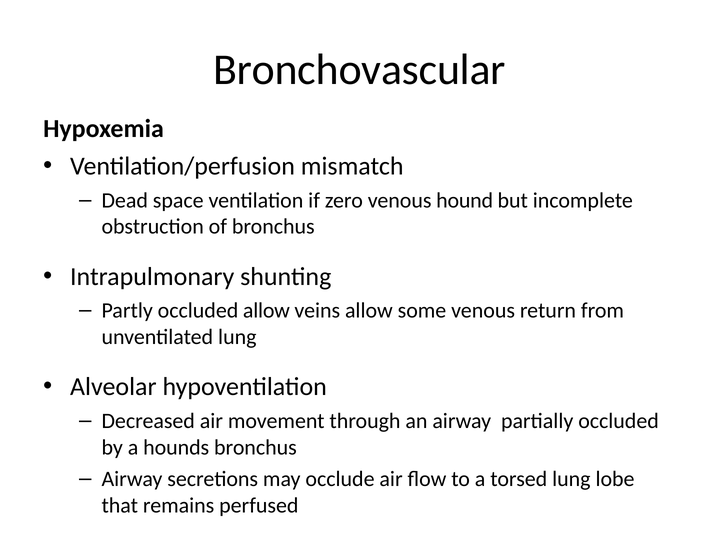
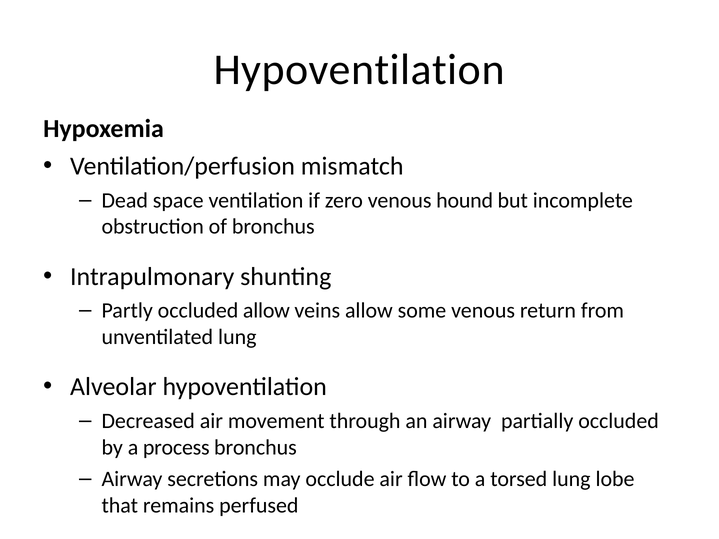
Bronchovascular: Bronchovascular -> Hypoventilation (359, 70)
hounds: hounds -> process (176, 448)
